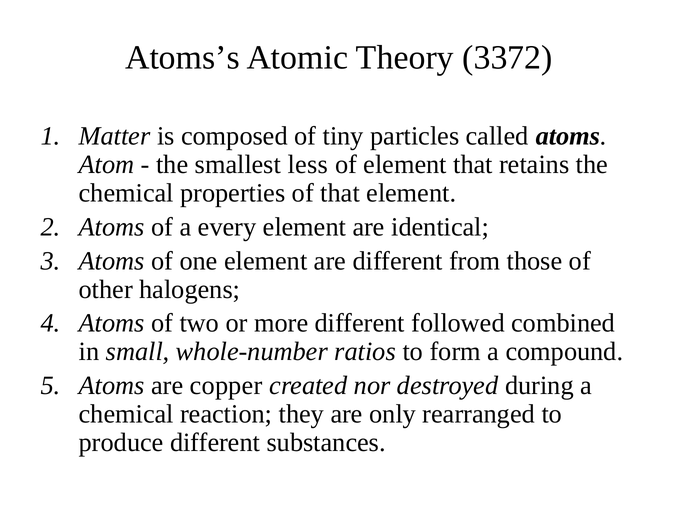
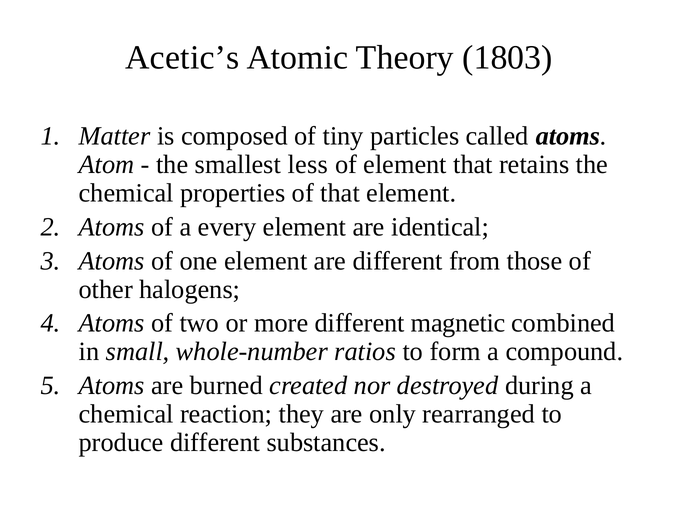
Atoms’s: Atoms’s -> Acetic’s (182, 58)
3372: 3372 -> 1803 (507, 58)
followed: followed -> magnetic (458, 323)
copper: copper -> burned (226, 385)
